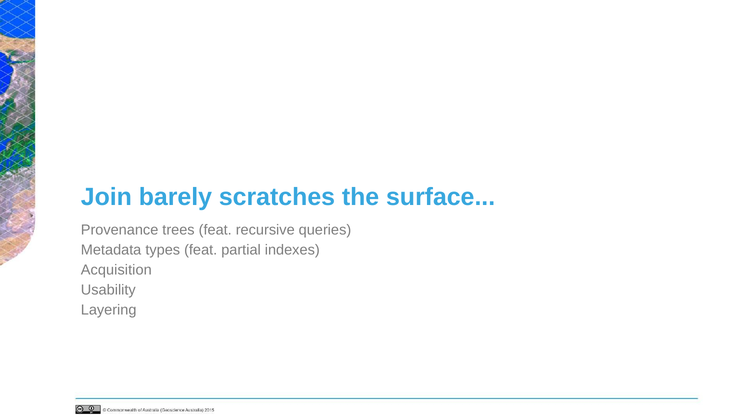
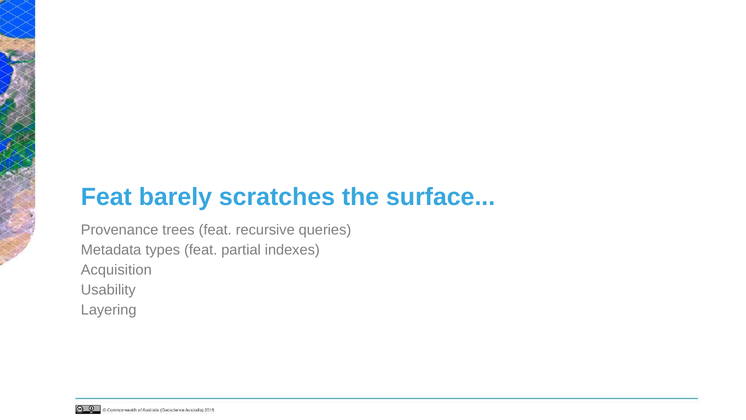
Join: Join -> Feat (106, 197)
